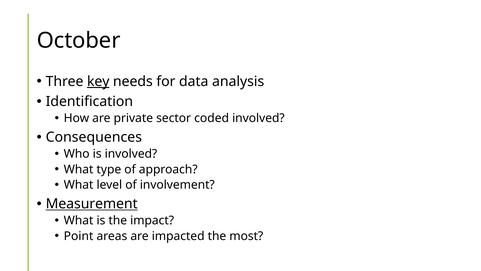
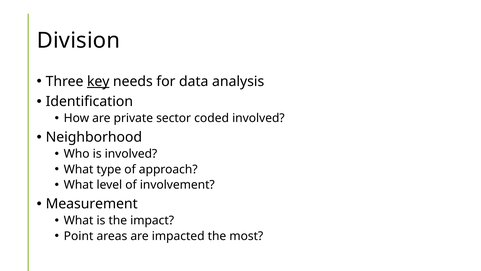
October: October -> Division (78, 40)
Consequences: Consequences -> Neighborhood (94, 137)
Measurement underline: present -> none (92, 204)
